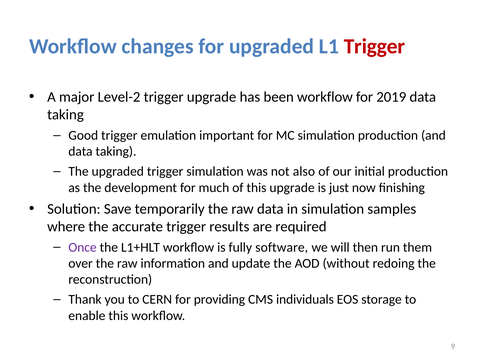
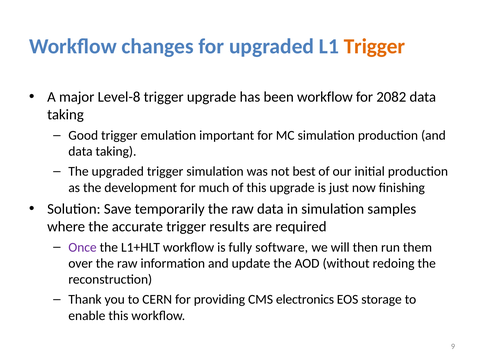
Trigger colour: red -> orange (375, 46)
Level-2: Level-2 -> Level-8 (119, 97)
2019: 2019 -> 2082 (391, 97)
also: also -> best (304, 171)
individuals: individuals -> electronics (305, 299)
